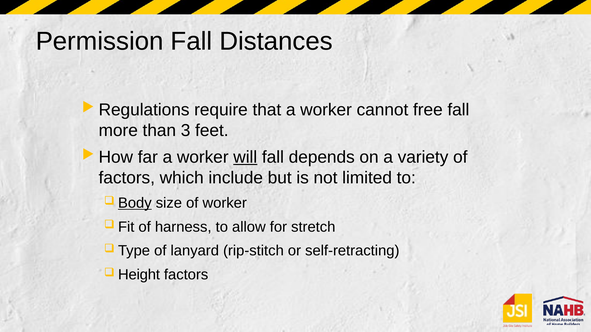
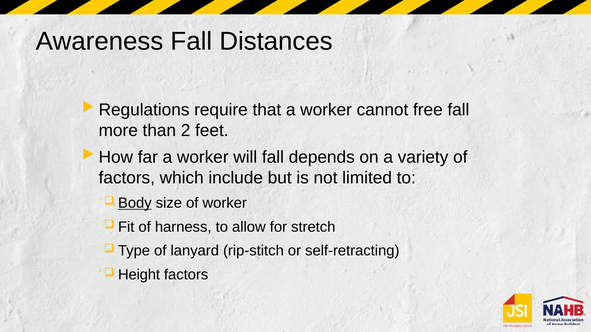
Permission: Permission -> Awareness (100, 41)
3: 3 -> 2 (186, 130)
will underline: present -> none (245, 157)
